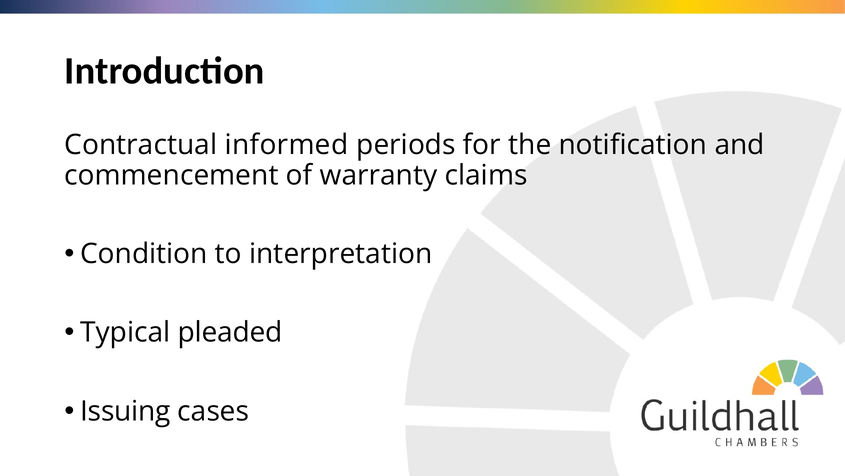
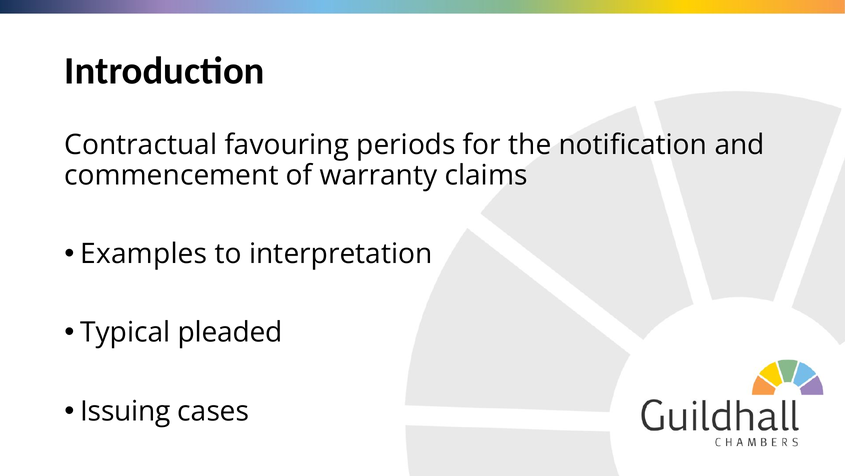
informed: informed -> favouring (287, 145)
Condition: Condition -> Examples (144, 254)
